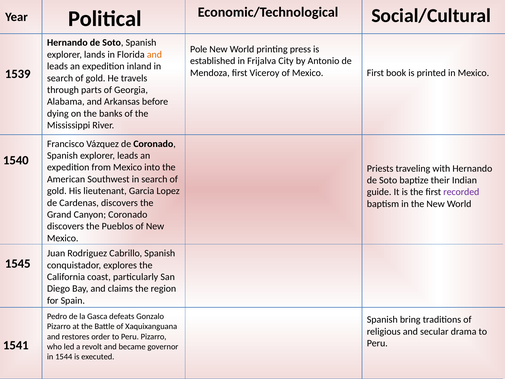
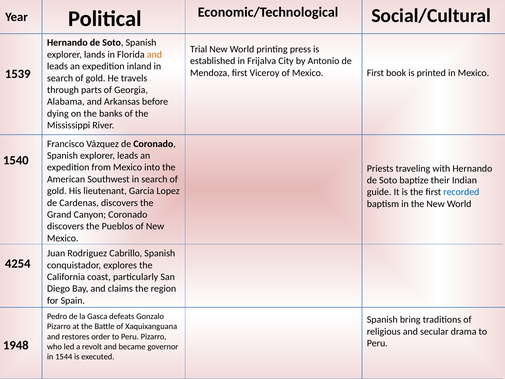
Pole: Pole -> Trial (199, 49)
recorded colour: purple -> blue (461, 192)
1545: 1545 -> 4254 (18, 263)
1541: 1541 -> 1948 (16, 345)
